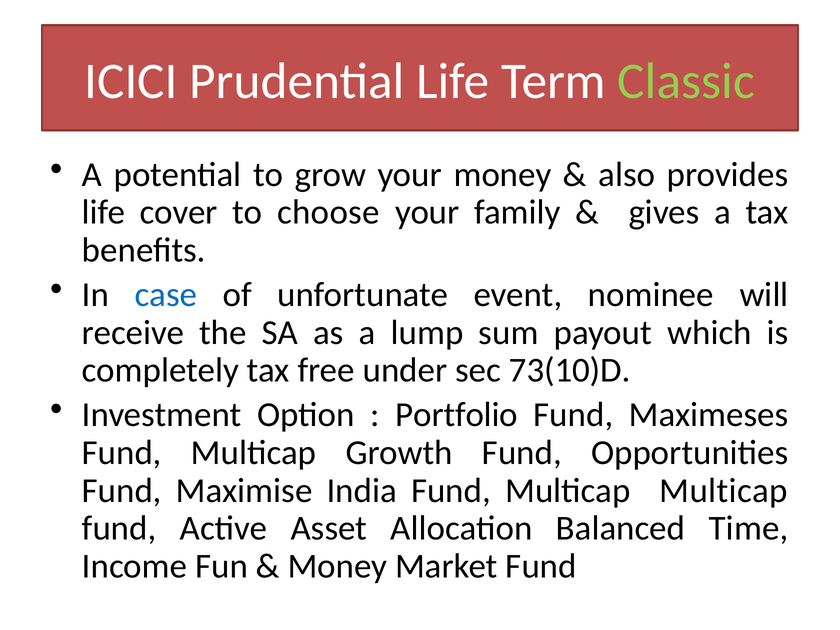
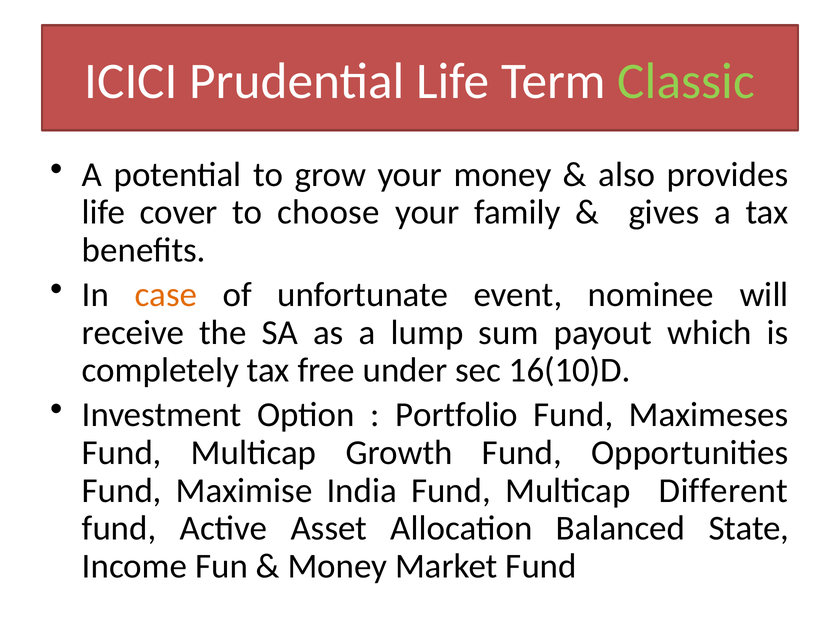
case colour: blue -> orange (166, 295)
73(10)D: 73(10)D -> 16(10)D (570, 370)
Multicap Multicap: Multicap -> Different (724, 490)
Time: Time -> State (749, 528)
